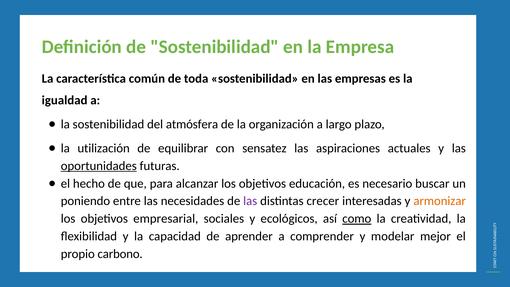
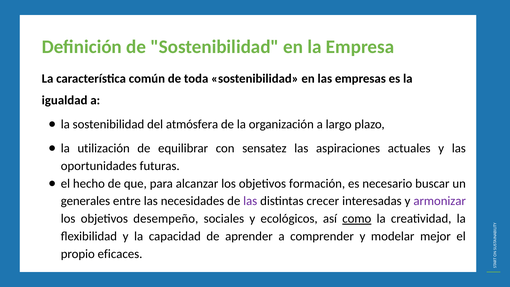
oportunidades underline: present -> none (99, 166)
educación: educación -> formación (317, 183)
poniendo: poniendo -> generales (85, 201)
armonizar colour: orange -> purple (440, 201)
empresarial: empresarial -> desempeño (166, 219)
carbono: carbono -> eficaces (120, 254)
